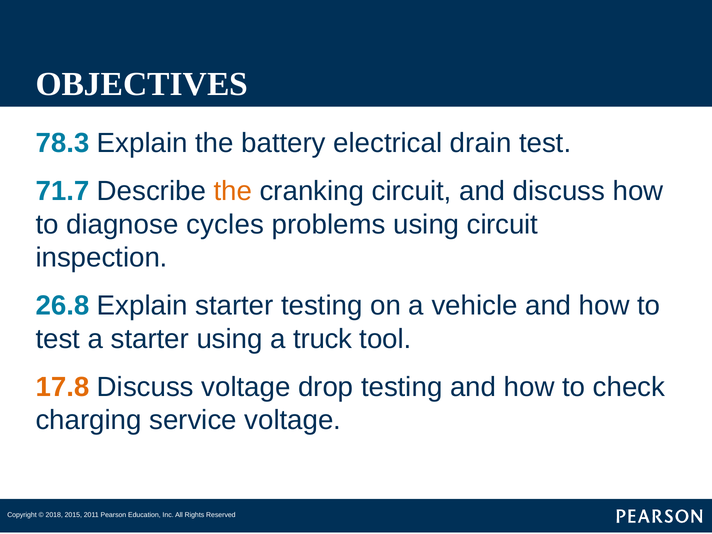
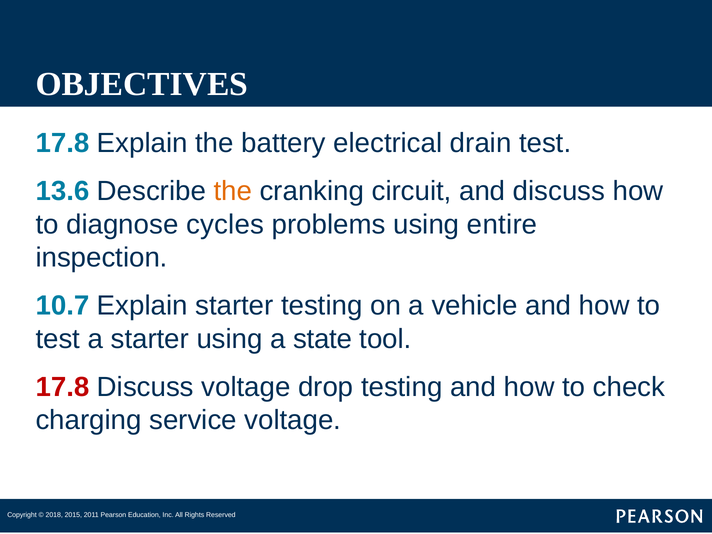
78.3: 78.3 -> 17.8 (62, 143)
71.7: 71.7 -> 13.6 (62, 191)
using circuit: circuit -> entire (502, 224)
26.8: 26.8 -> 10.7 (62, 306)
truck: truck -> state (323, 339)
17.8 colour: orange -> red (62, 387)
